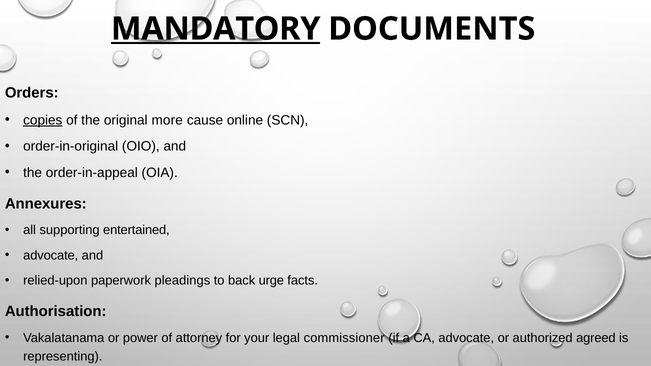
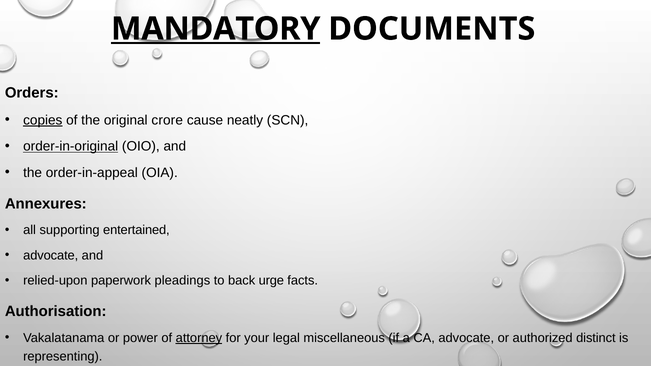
more: more -> crore (167, 120)
online: online -> neatly (245, 120)
order-in-original underline: none -> present (71, 146)
attorney underline: none -> present (199, 338)
commissioner: commissioner -> miscellaneous (344, 338)
agreed: agreed -> distinct (596, 338)
